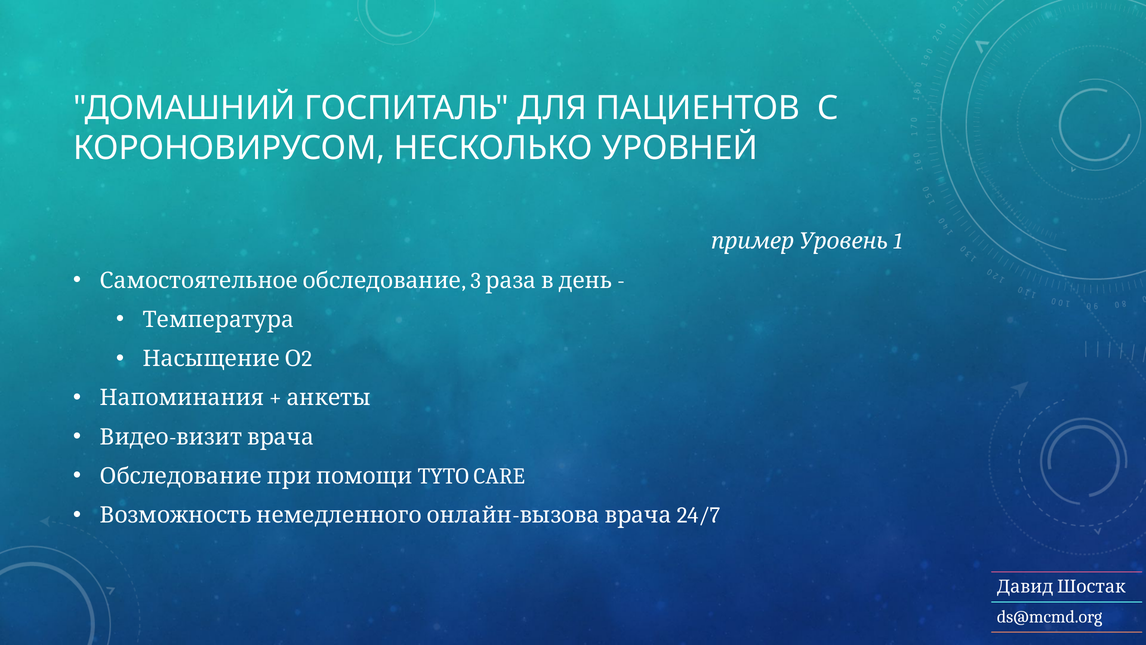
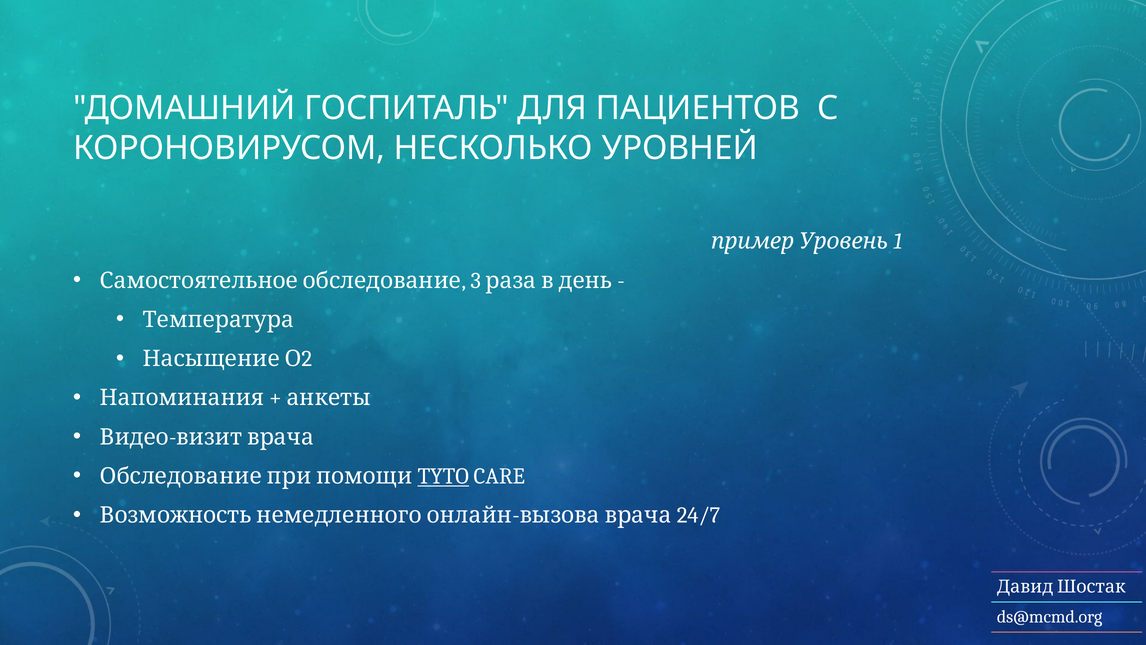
TYTO underline: none -> present (443, 476)
